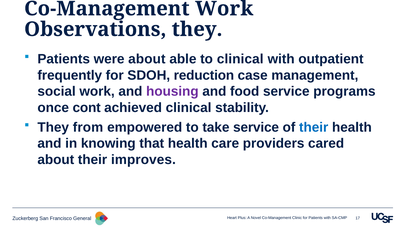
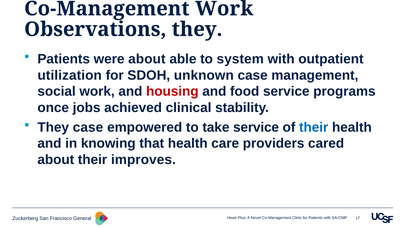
to clinical: clinical -> system (240, 59)
frequently: frequently -> utilization (70, 75)
reduction: reduction -> unknown (204, 75)
housing colour: purple -> red (172, 91)
cont: cont -> jobs (87, 108)
They from: from -> case (88, 127)
